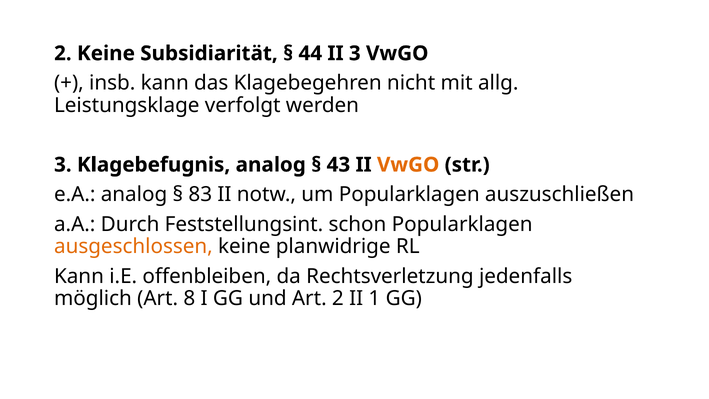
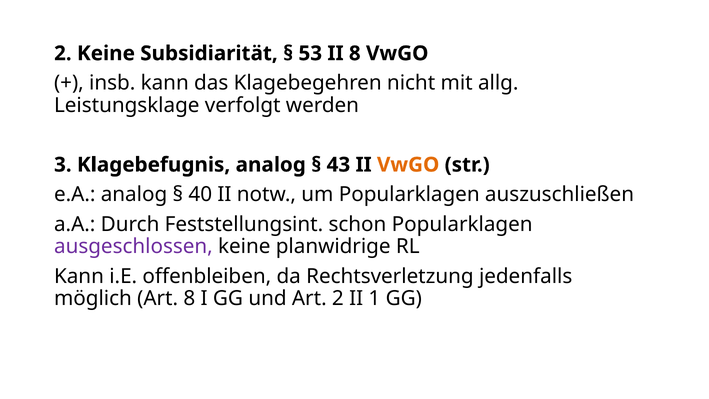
44: 44 -> 53 (310, 53)
II 3: 3 -> 8 (355, 53)
83: 83 -> 40 (200, 194)
ausgeschlossen colour: orange -> purple (133, 246)
